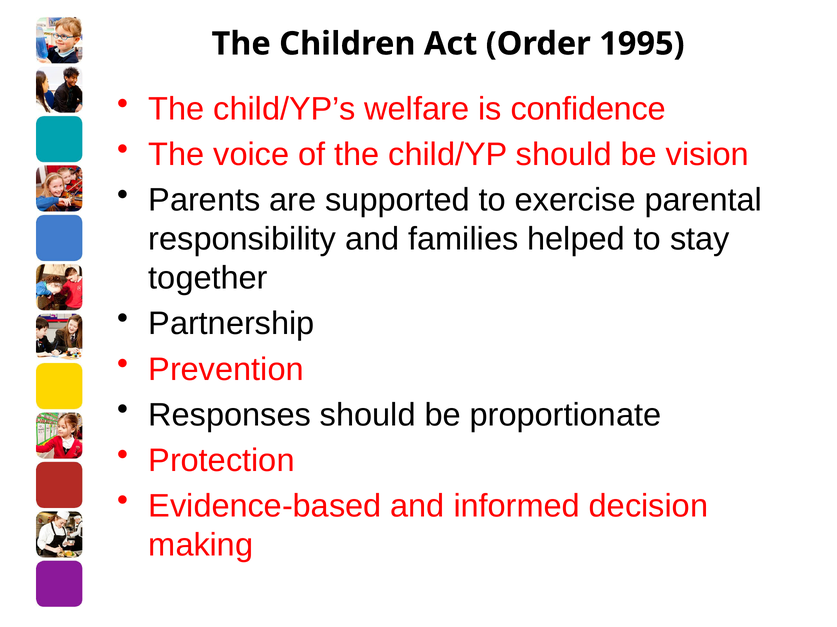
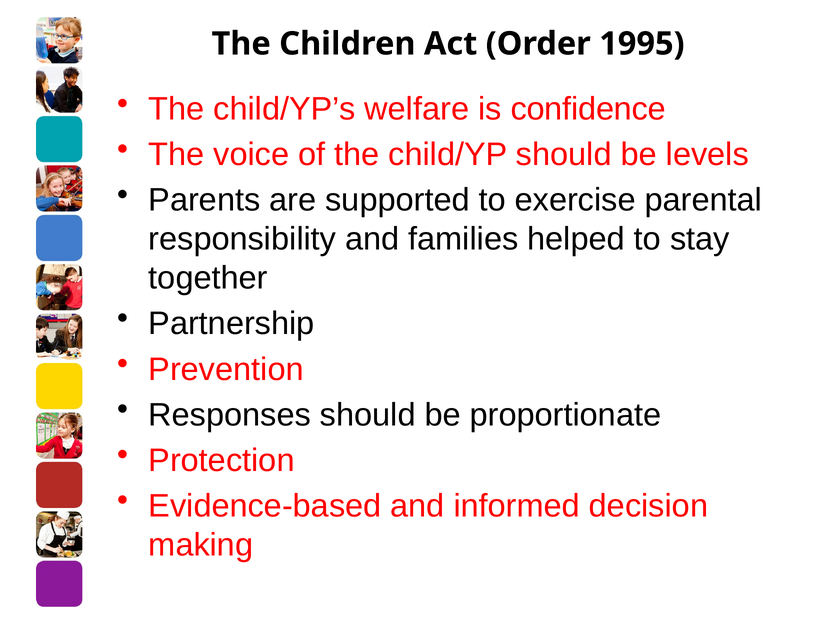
vision: vision -> levels (707, 155)
